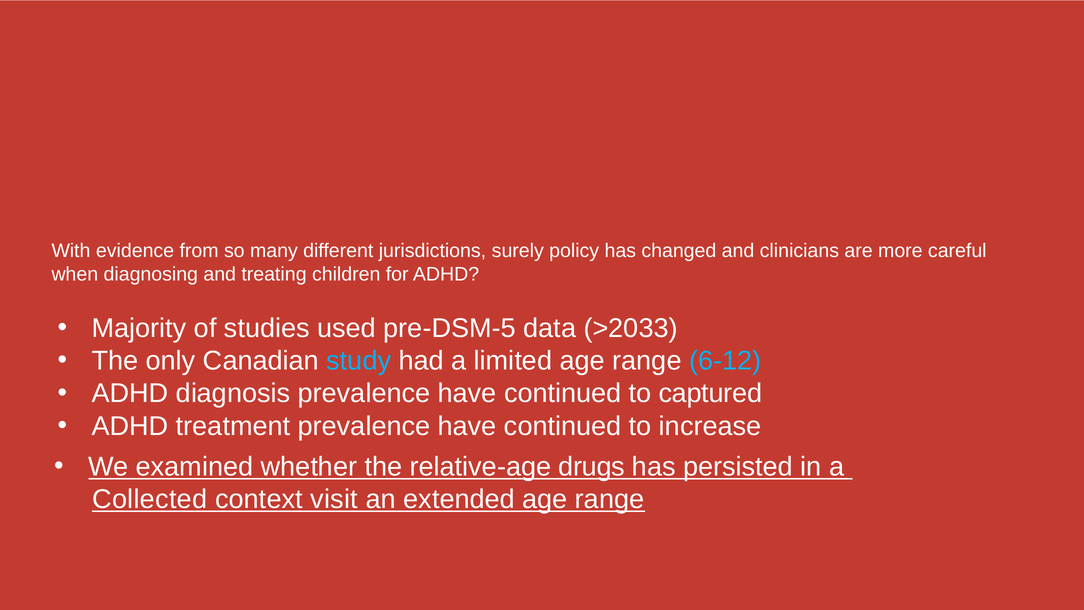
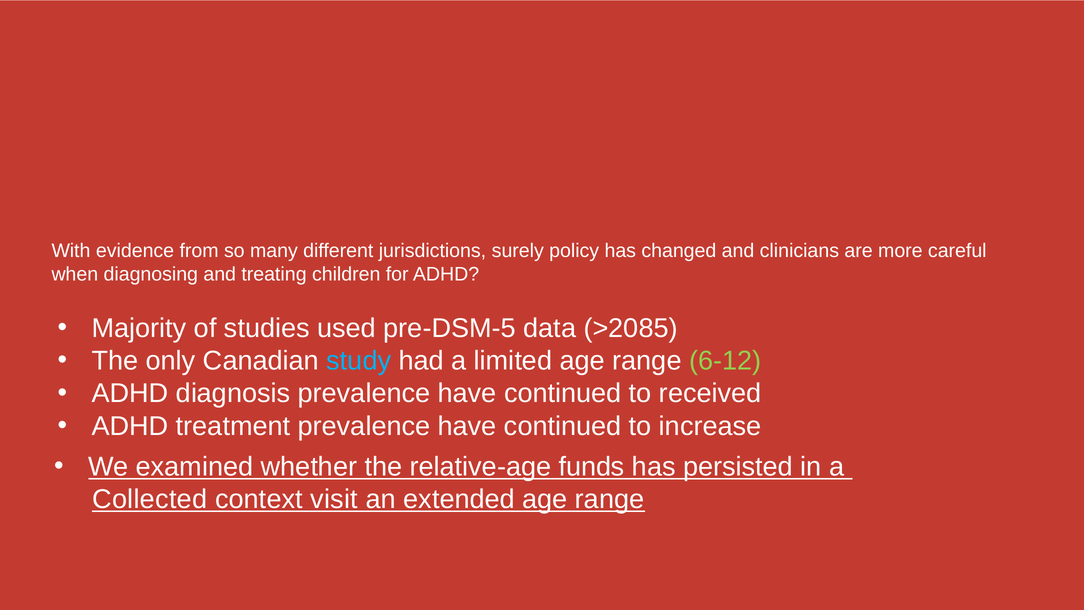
>2033: >2033 -> >2085 (631, 328)
6-12 colour: light blue -> light green (725, 361)
captured: captured -> received (710, 393)
drugs: drugs -> funds (592, 467)
